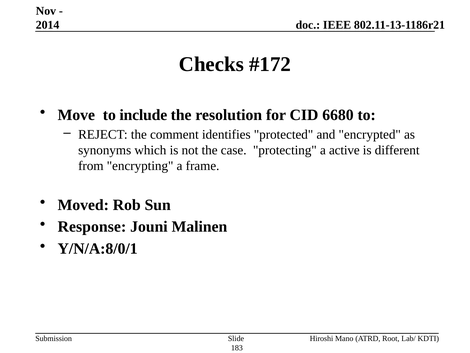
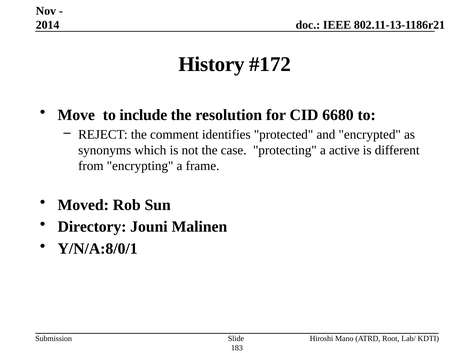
Checks: Checks -> History (212, 64)
Response: Response -> Directory (92, 226)
